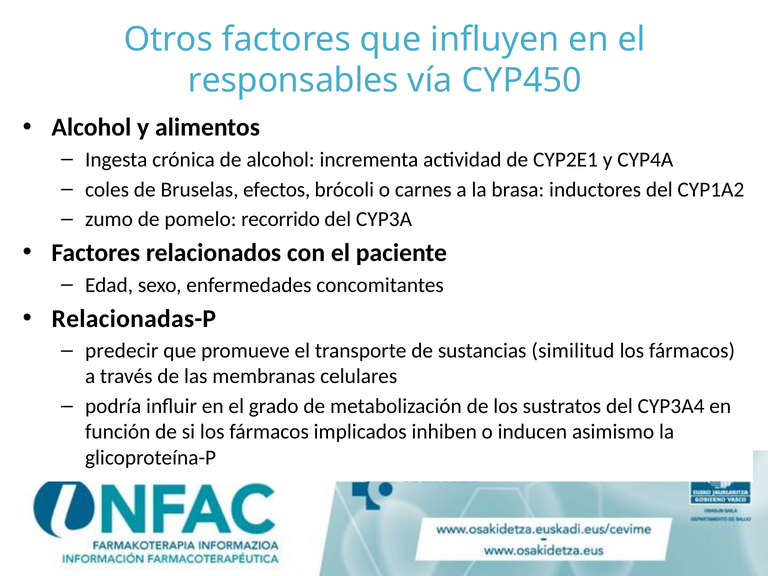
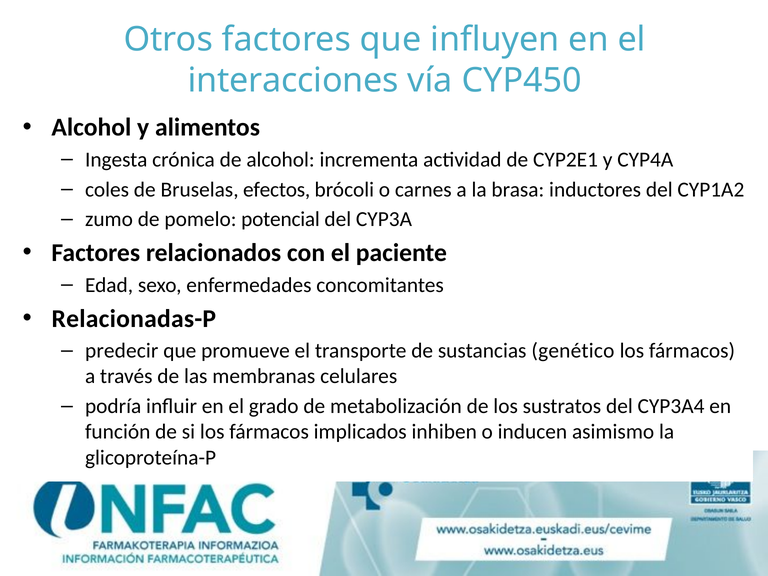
responsables: responsables -> interacciones (293, 81)
recorrido: recorrido -> potencial (281, 219)
similitud: similitud -> genético (573, 351)
